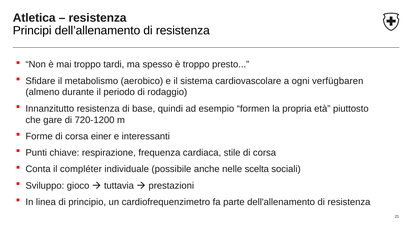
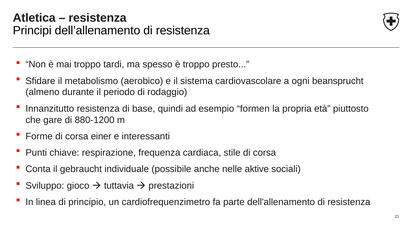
verfügbaren: verfügbaren -> beansprucht (338, 81)
720-1200: 720-1200 -> 880-1200 (95, 120)
compléter: compléter -> gebraucht (81, 170)
scelta: scelta -> aktive (257, 170)
